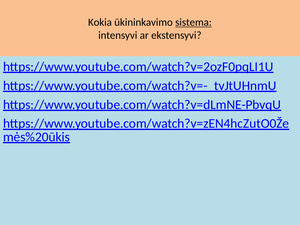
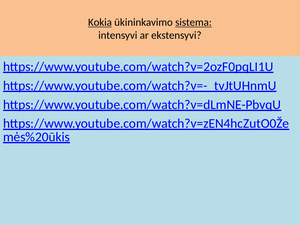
Kokia underline: none -> present (100, 22)
